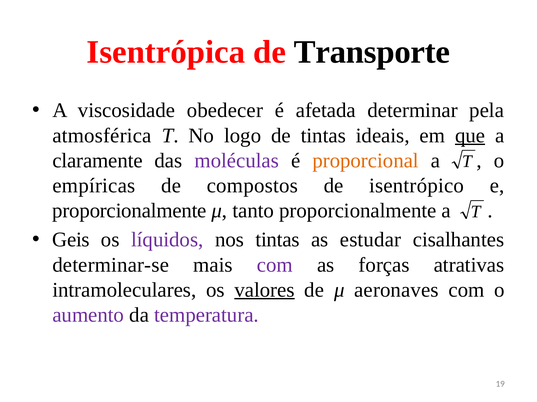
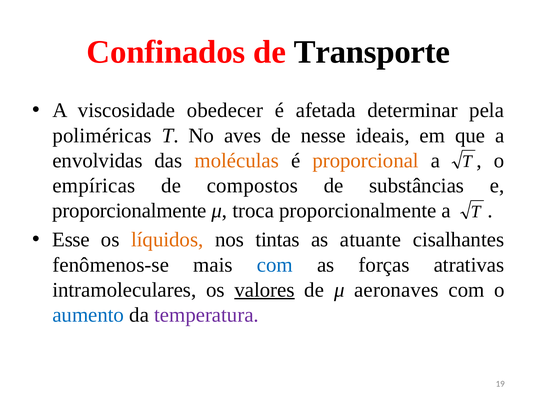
Isentrópica: Isentrópica -> Confinados (166, 52)
atmosférica: atmosférica -> poliméricas (102, 136)
logo: logo -> aves (243, 136)
de tintas: tintas -> nesse (323, 136)
que underline: present -> none (470, 136)
claramente: claramente -> envolvidas (97, 161)
moléculas colour: purple -> orange (237, 161)
isentrópico: isentrópico -> substâncias (417, 186)
tanto: tanto -> troca (253, 211)
Geis: Geis -> Esse (71, 240)
líquidos colour: purple -> orange (167, 240)
estudar: estudar -> atuante (371, 240)
determinar-se: determinar-se -> fenômenos-se (111, 265)
com colour: purple -> blue (275, 265)
aumento colour: purple -> blue (88, 315)
